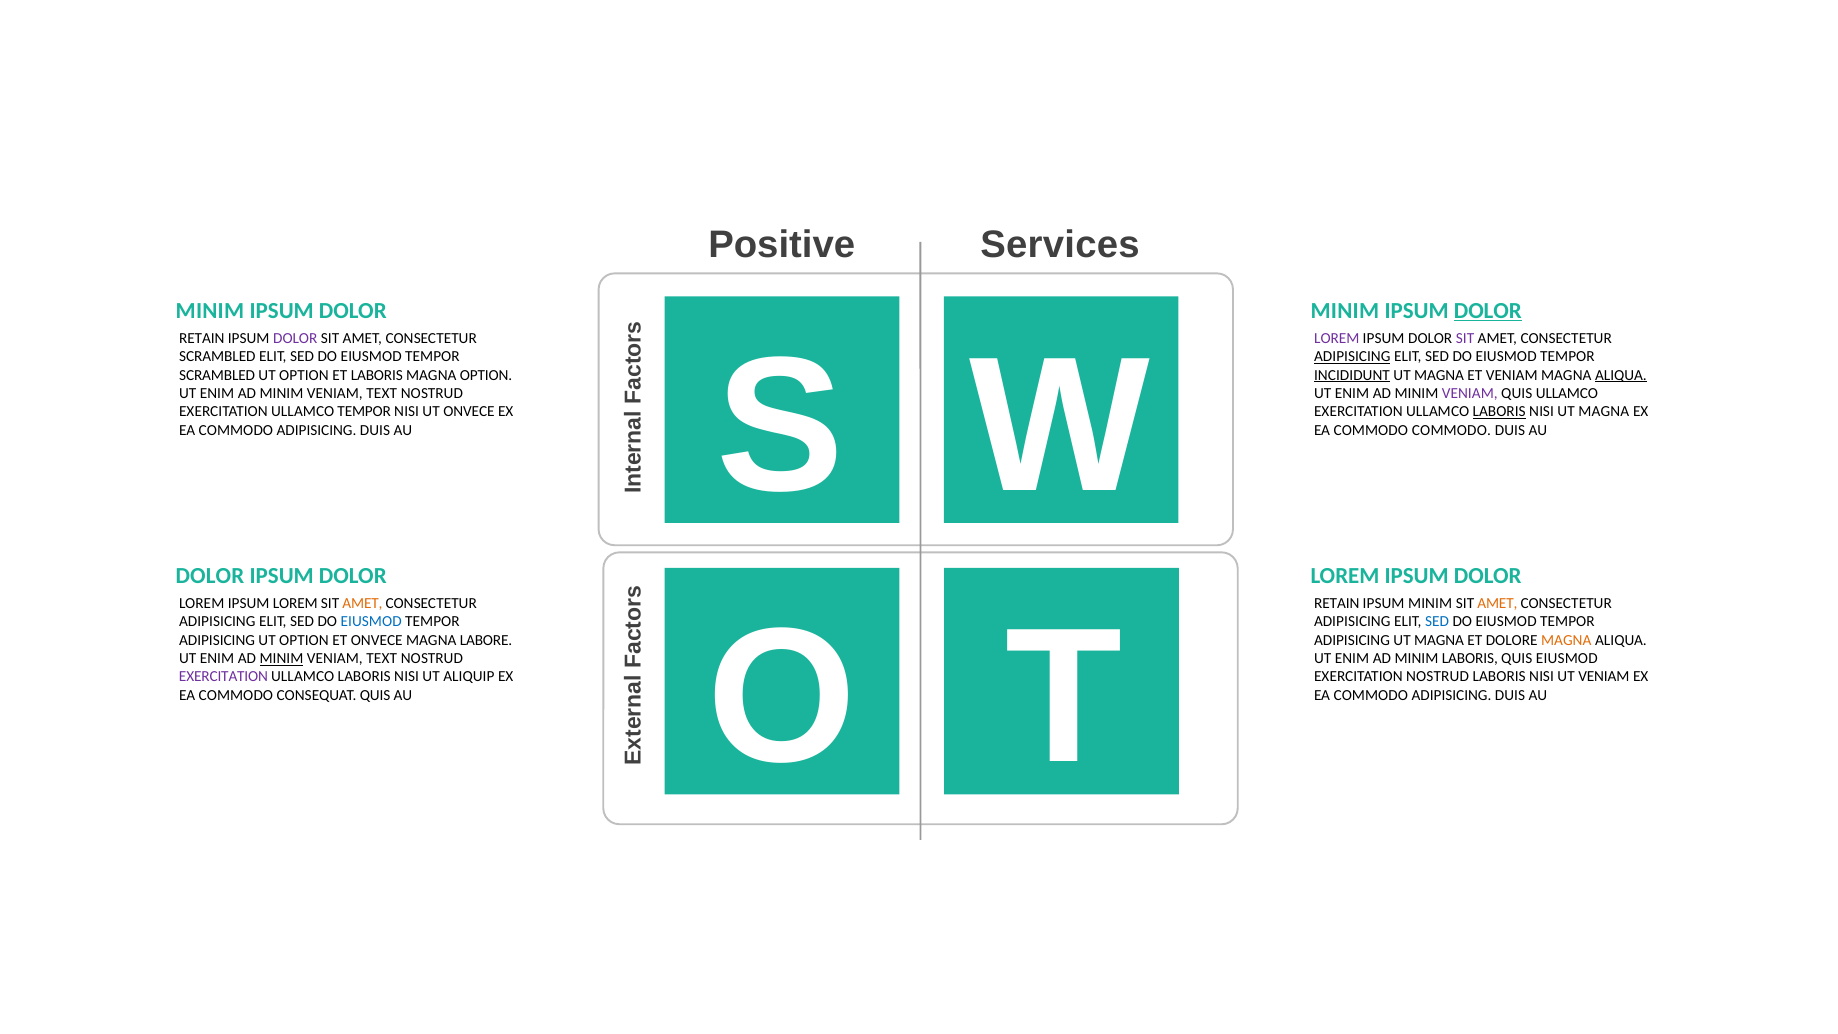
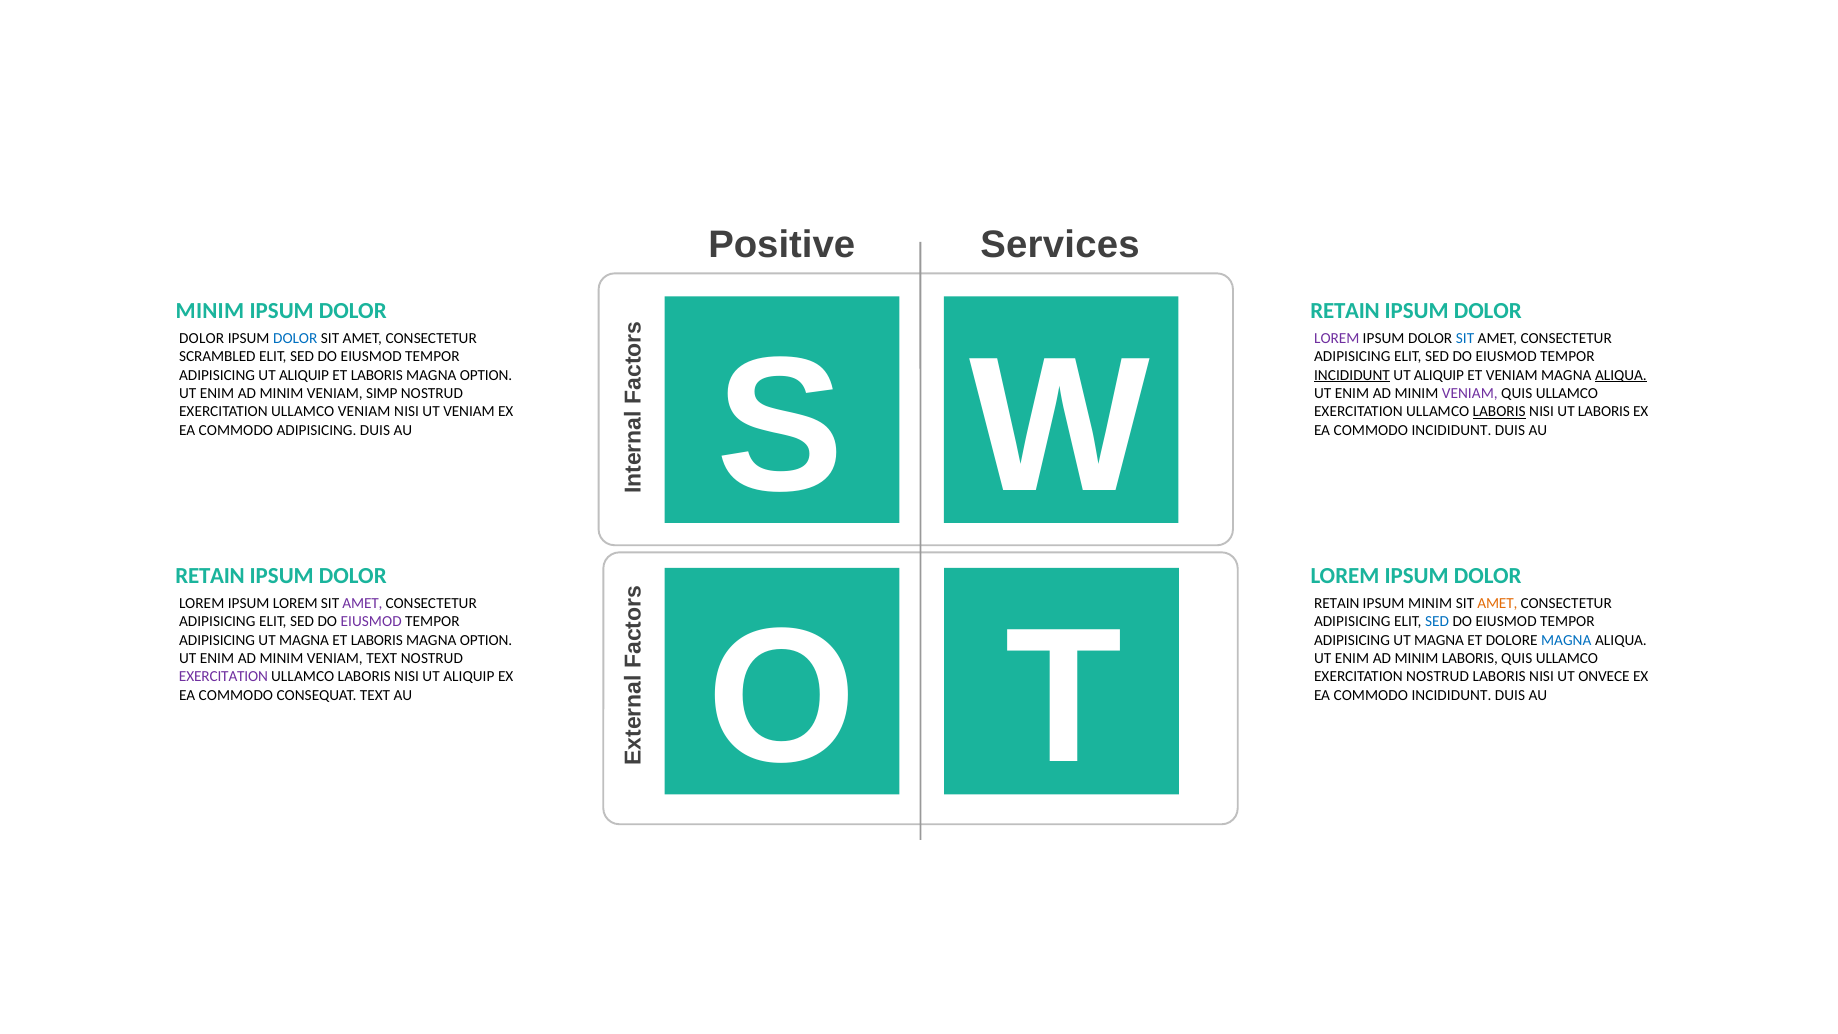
MINIM: MINIM -> RETAIN (1345, 311)
DOLOR underline: present -> none (1488, 311)
RETAIN: RETAIN -> DOLOR (202, 338)
DOLOR colour: purple -> blue (295, 338)
SIT colour: purple -> blue (1465, 338)
ADIPISICING underline: present -> none (1352, 357)
SCRAMBLED: SCRAMBLED -> ADIPISICING (217, 375)
OPTION: OPTION -> ALIQUIP (304, 375)
MAGNA: MAGNA -> ALIQUIP (1439, 375)
TEXT: TEXT -> SIMP (382, 393)
ULLAMCO TEMPOR: TEMPOR -> VENIAM (364, 412)
UT ONVECE: ONVECE -> VENIAM (469, 412)
NISI UT MAGNA: MAGNA -> LABORIS (1604, 412)
COMMODO: COMMODO -> INCIDIDUNT (1451, 430)
DOLOR: DOLOR -> RETAIN (210, 576)
AMET colour: orange -> purple (362, 603)
EIUSMOD colour: blue -> purple (371, 622)
OPTION: OPTION -> MAGNA (304, 640)
ONVECE: ONVECE -> LABORIS (377, 640)
LABORE: LABORE -> OPTION (486, 640)
MAGNA colour: orange -> blue (1566, 640)
MINIM underline: present -> none (282, 658)
EIUSMOD: EIUSMOD -> ULLAMCO (1567, 658)
UT VENIAM: VENIAM -> ONVECE (1604, 677)
CONSEQUAT QUIS: QUIS -> TEXT (375, 695)
ADIPISICING: ADIPISICING -> INCIDIDUNT (1451, 695)
